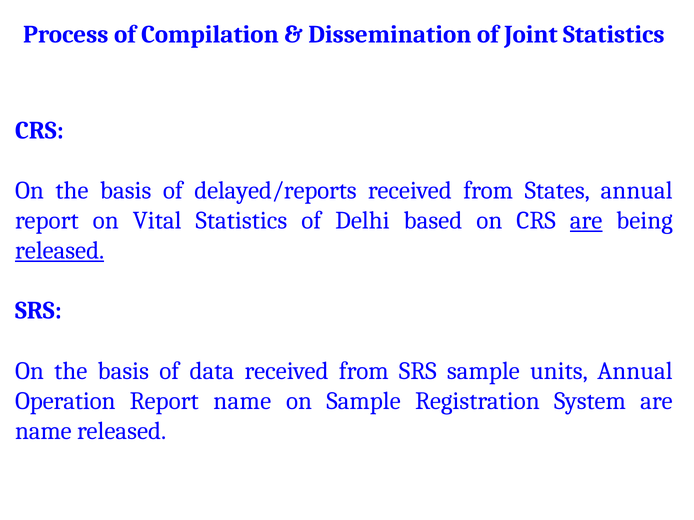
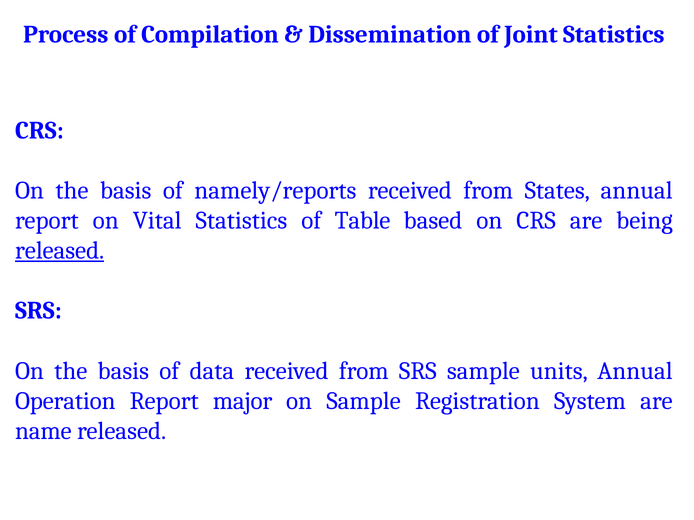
delayed/reports: delayed/reports -> namely/reports (275, 191)
Delhi: Delhi -> Table (363, 221)
are underline: present -> none (586, 221)
Report name: name -> major (243, 401)
